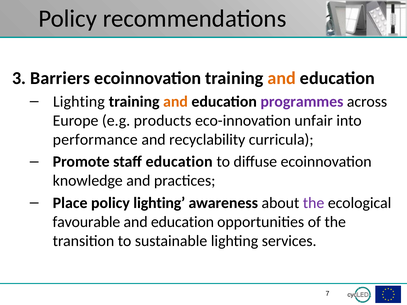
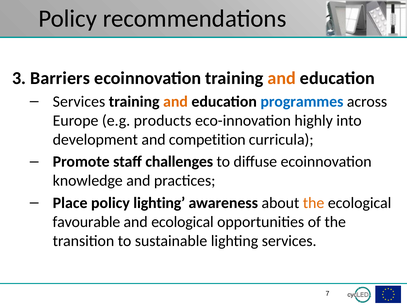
Lighting: Lighting -> Services (79, 102)
programmes colour: purple -> blue (302, 102)
unfair: unfair -> highly (314, 121)
performance: performance -> development (95, 140)
recyclability: recyclability -> competition (207, 140)
staff education: education -> challenges (179, 162)
the colour: purple -> orange (314, 203)
education: education -> ecological (182, 222)
